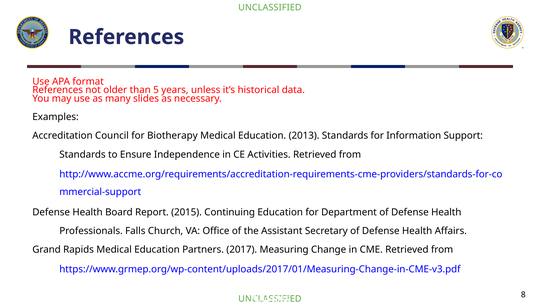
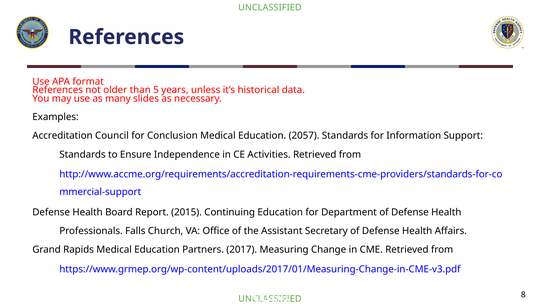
Biotherapy: Biotherapy -> Conclusion (172, 136)
2013: 2013 -> 2057 (304, 136)
